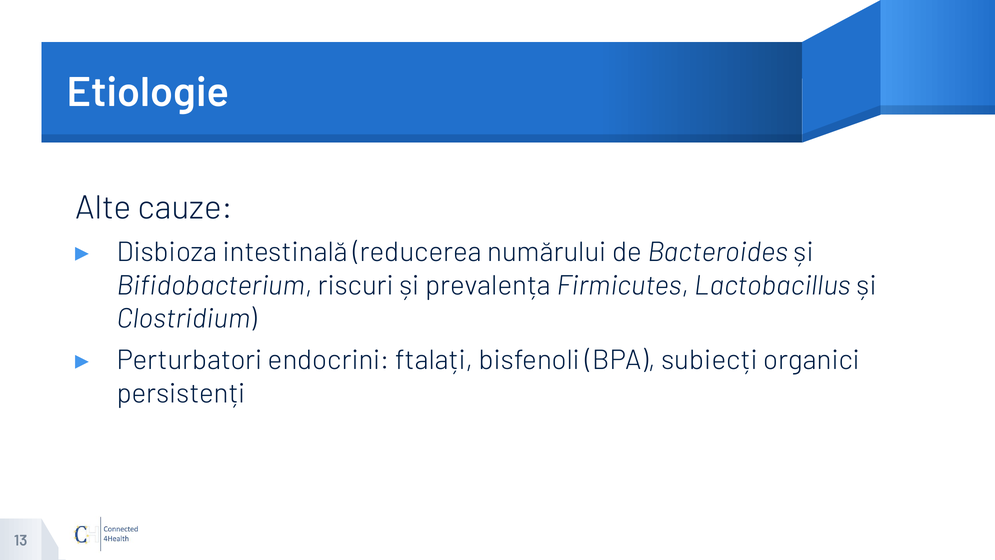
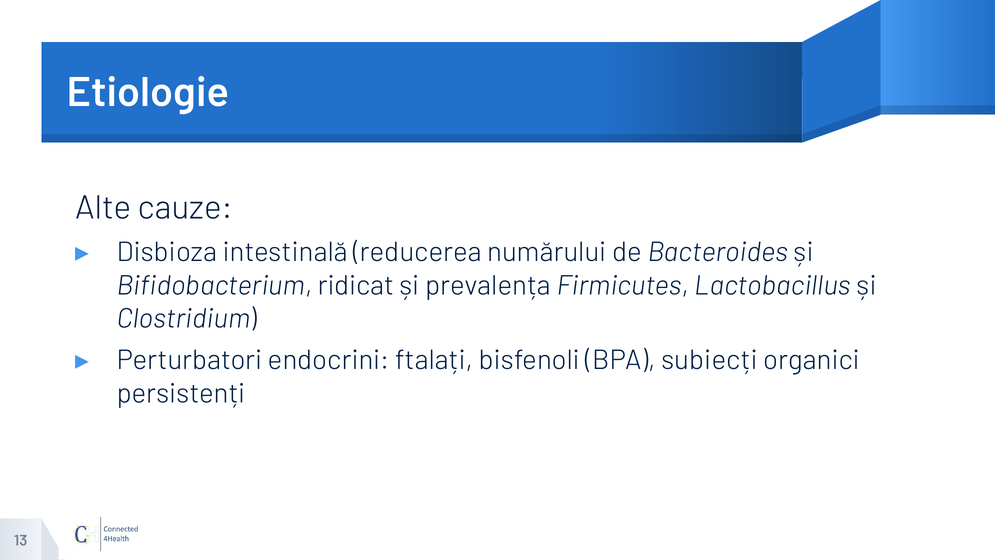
riscuri: riscuri -> ridicat (356, 285)
